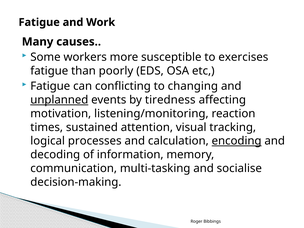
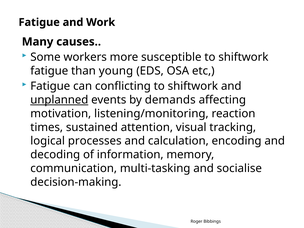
susceptible to exercises: exercises -> shiftwork (243, 57)
poorly: poorly -> young (116, 71)
changing: changing -> shiftwork (193, 86)
tiredness: tiredness -> demands (170, 100)
encoding underline: present -> none (237, 141)
